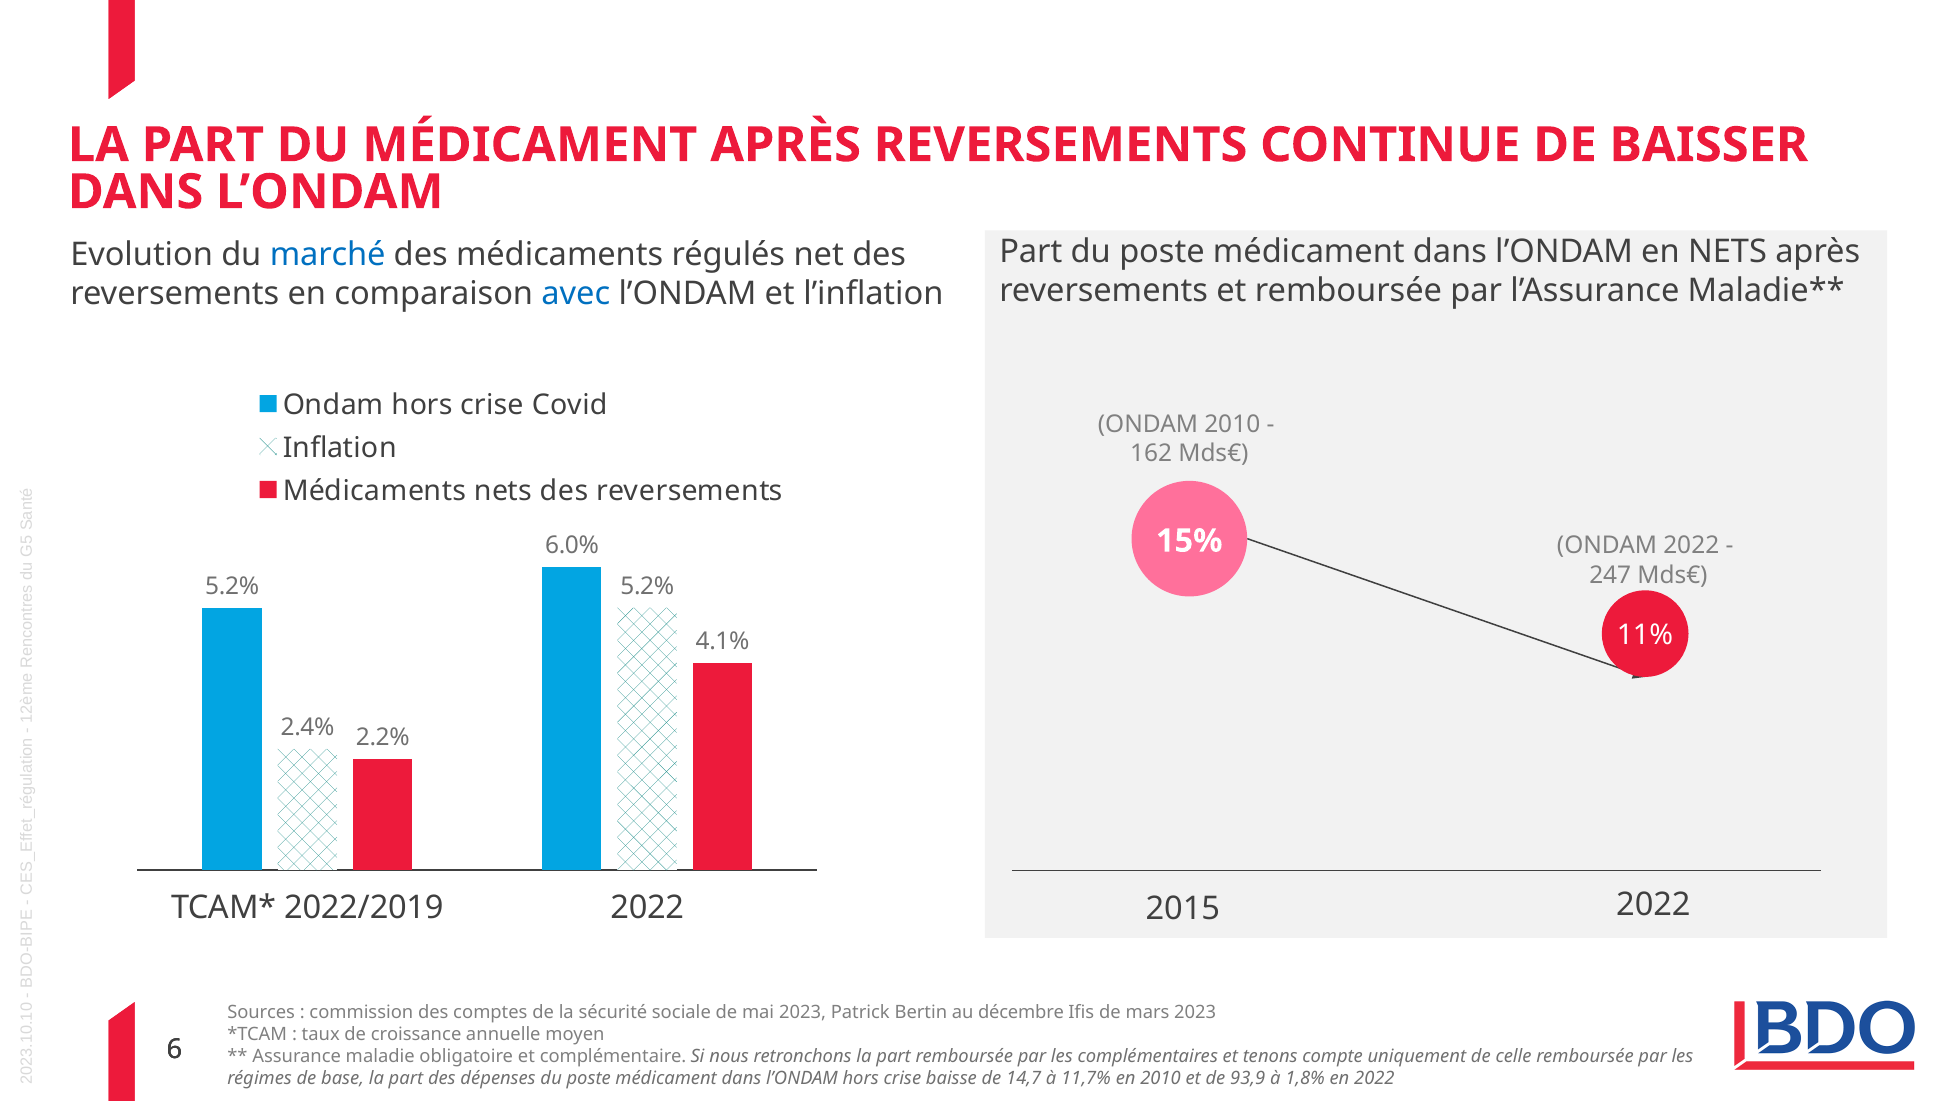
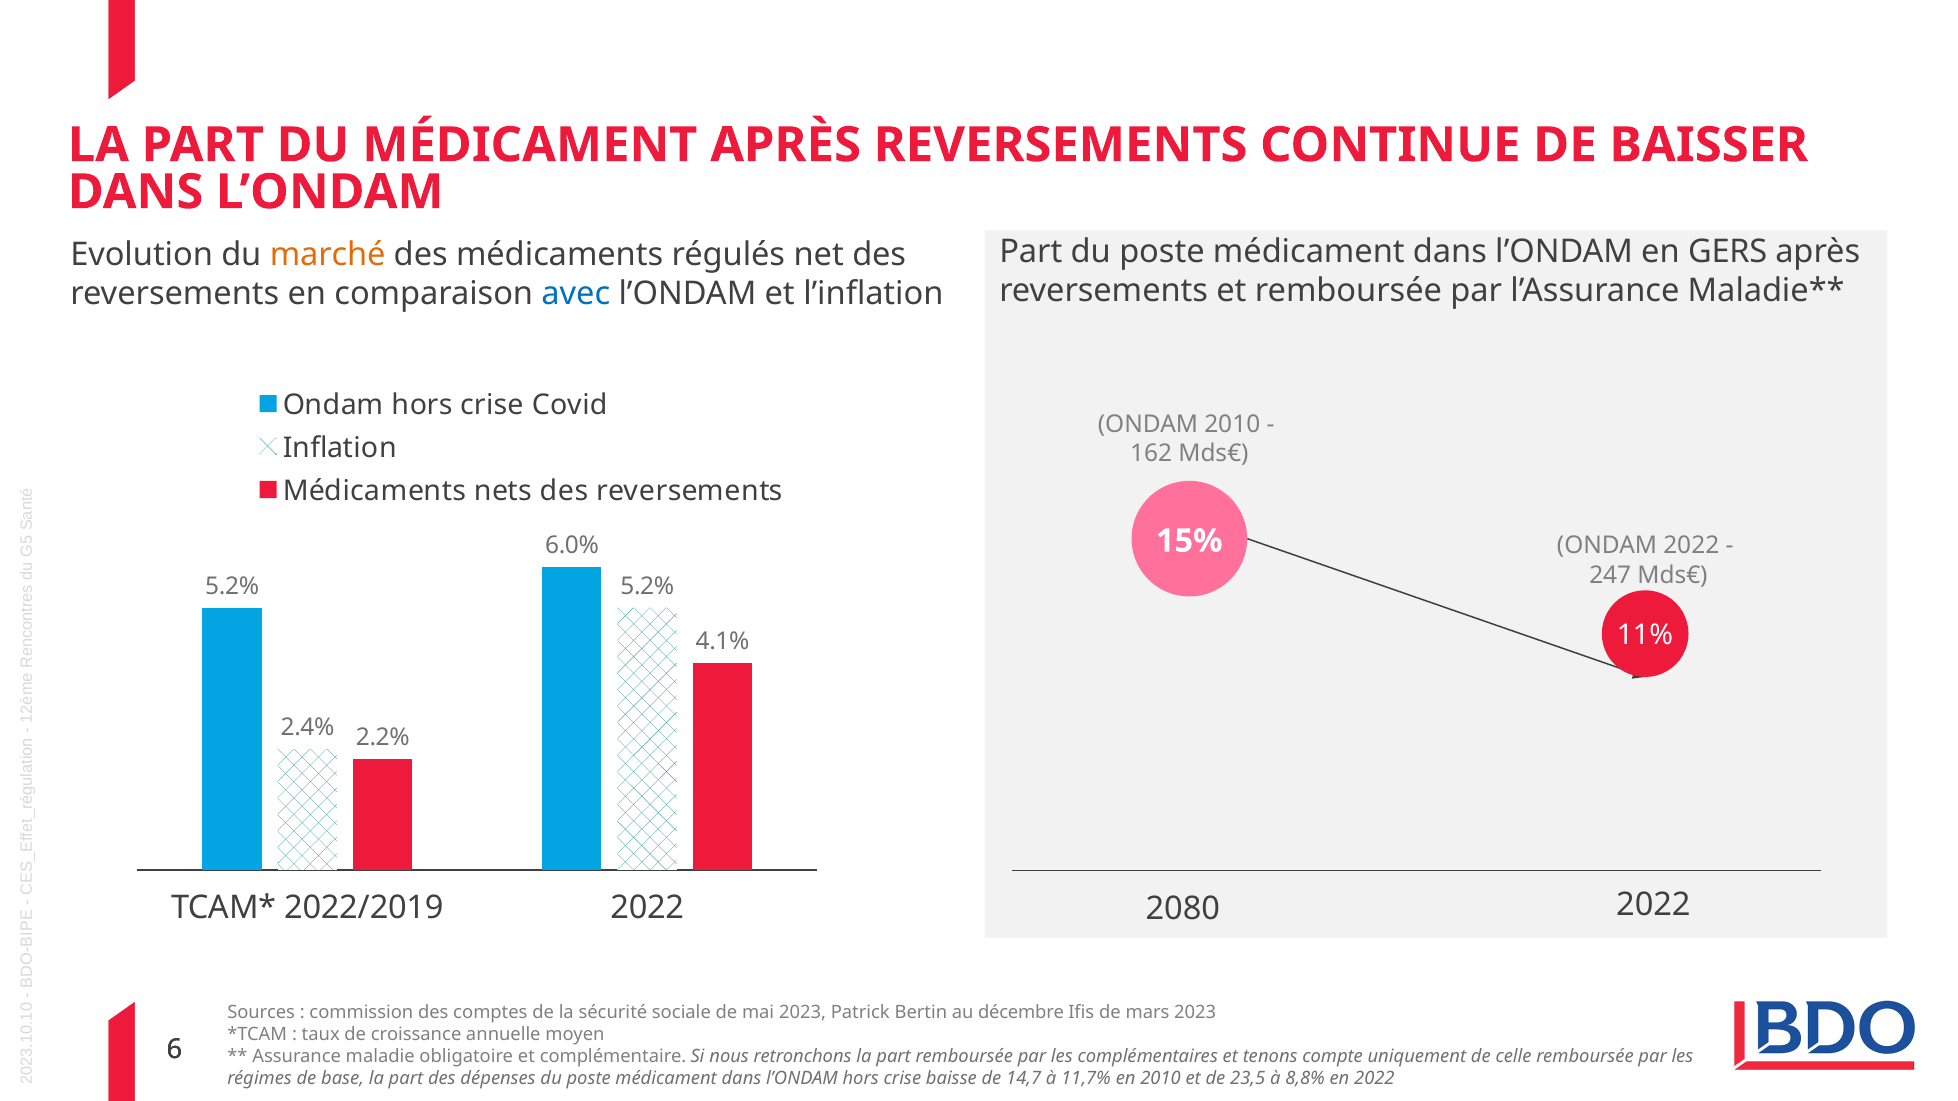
en NETS: NETS -> GERS (1728, 252)
marché colour: blue -> orange (328, 255)
2015: 2015 -> 2080 (1183, 909)
93,9: 93,9 -> 23,5 (1248, 1079)
1,8%: 1,8% -> 8,8% (1305, 1079)
